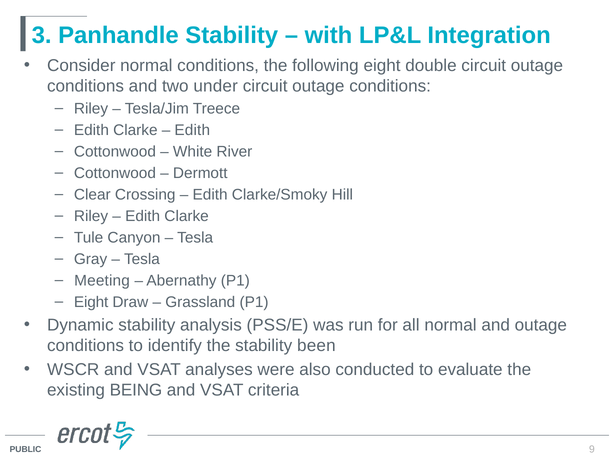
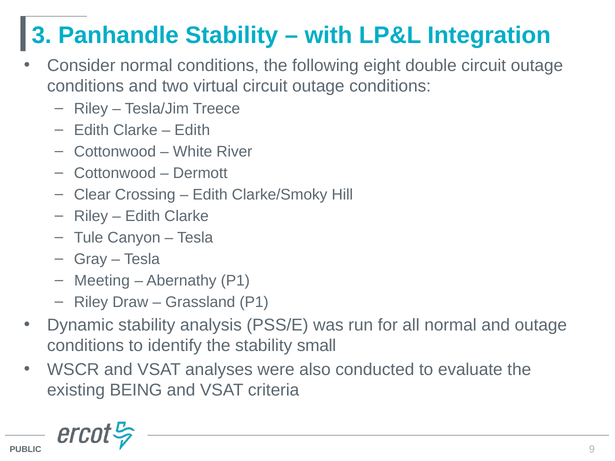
under: under -> virtual (216, 86)
Eight: Eight -> Riley (91, 302)
been: been -> small (317, 346)
